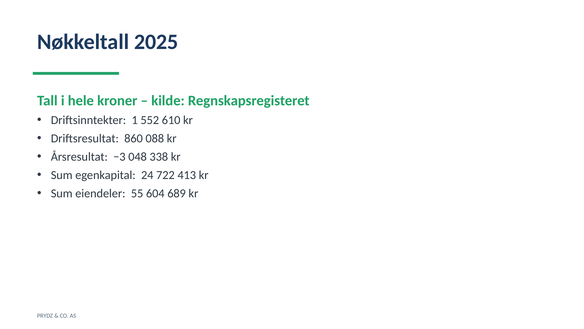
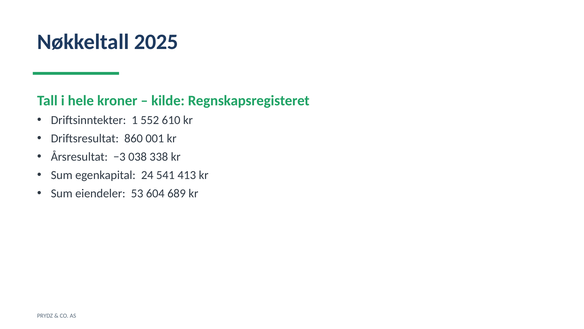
088: 088 -> 001 (155, 138)
048: 048 -> 038 (138, 157)
722: 722 -> 541 (165, 175)
55: 55 -> 53 (137, 193)
